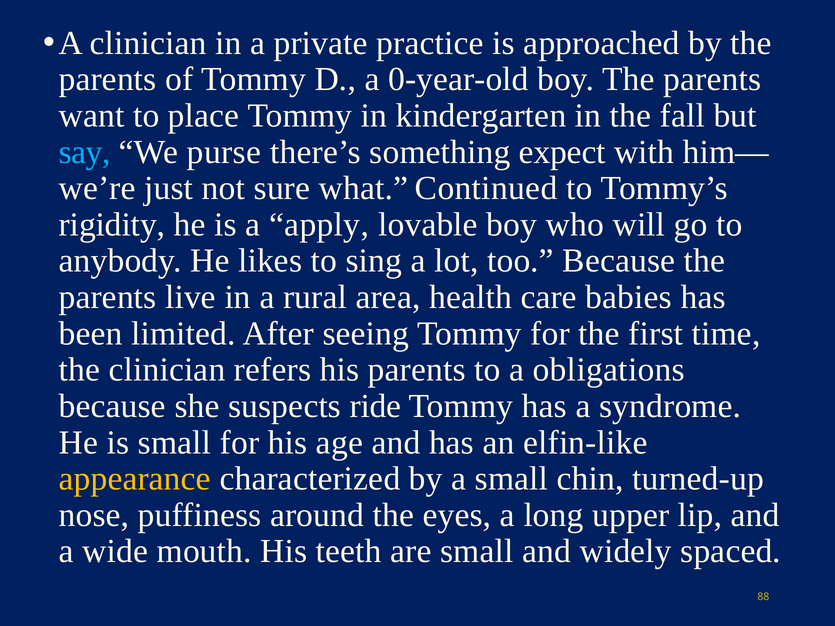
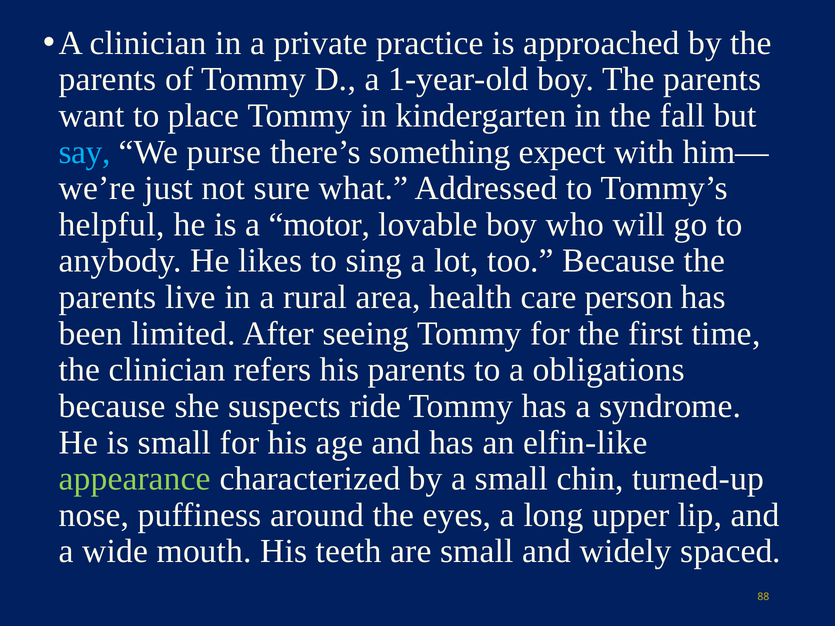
0-year-old: 0-year-old -> 1-year-old (458, 79)
Continued: Continued -> Addressed (486, 188)
rigidity: rigidity -> helpful (112, 225)
apply: apply -> motor (319, 225)
babies: babies -> person (629, 297)
appearance colour: yellow -> light green (135, 479)
